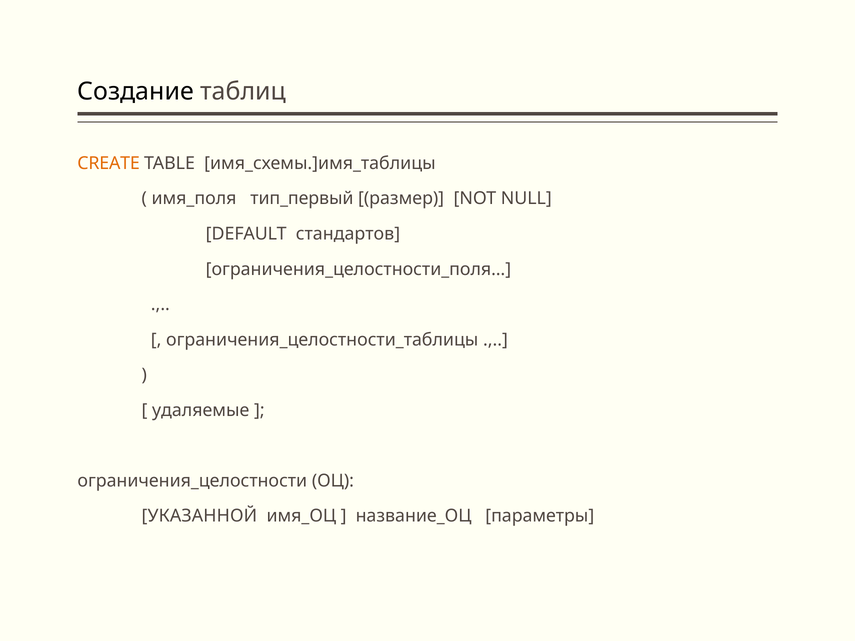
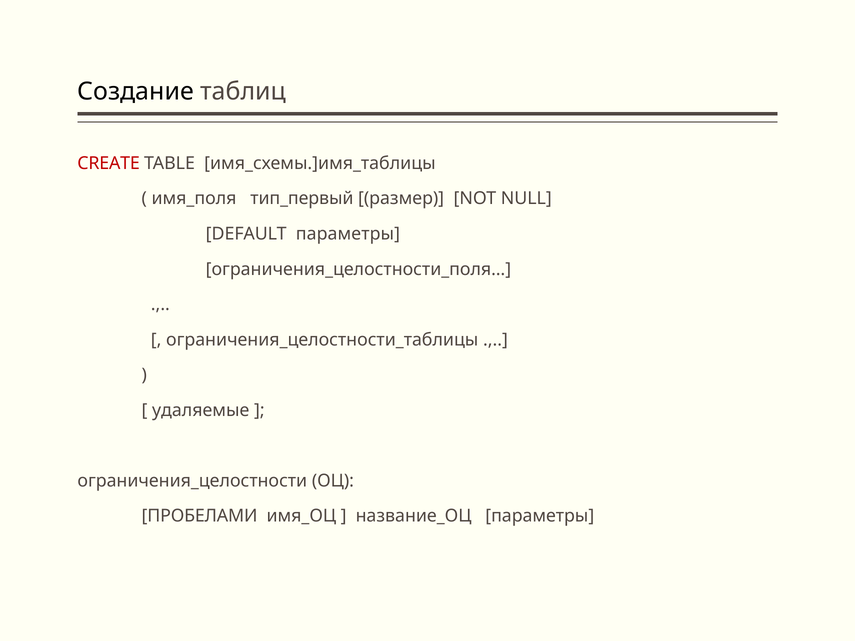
CREATE colour: orange -> red (109, 163)
DEFAULT стандартов: стандартов -> параметры (348, 234)
УКАЗАННОЙ: УКАЗАННОЙ -> ПРОБЕЛАМИ (200, 516)
